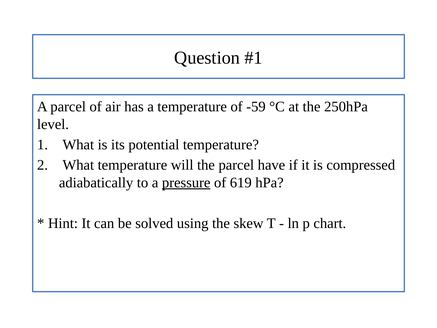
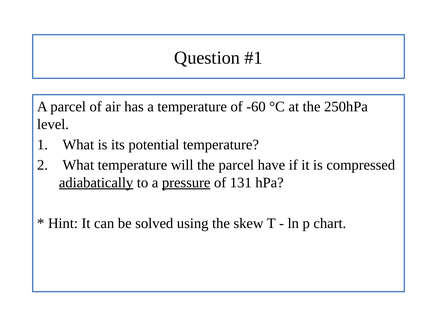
-59: -59 -> -60 (256, 107)
adiabatically underline: none -> present (96, 182)
619: 619 -> 131 (241, 182)
